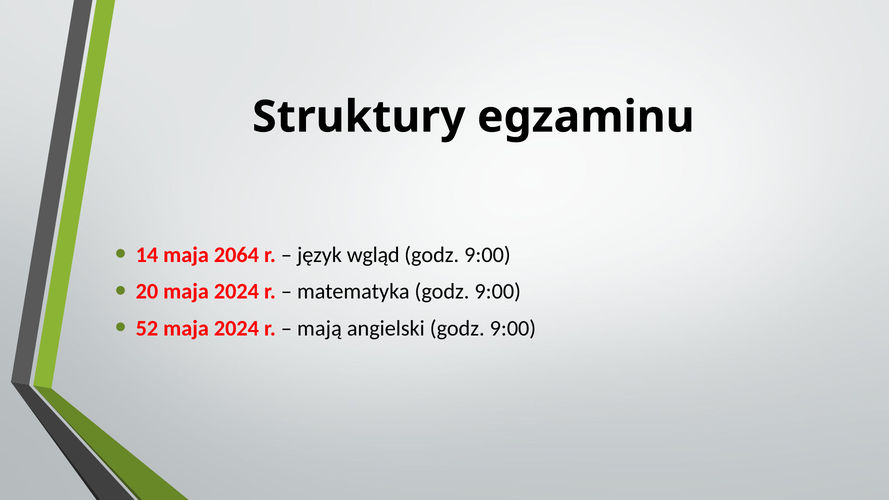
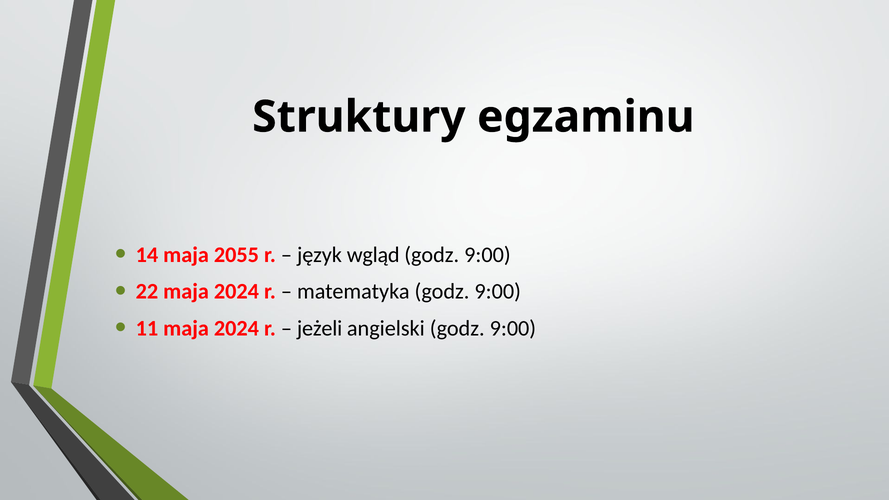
2064: 2064 -> 2055 (236, 255)
20: 20 -> 22 (147, 292)
52: 52 -> 11 (147, 328)
mają: mają -> jeżeli (320, 328)
